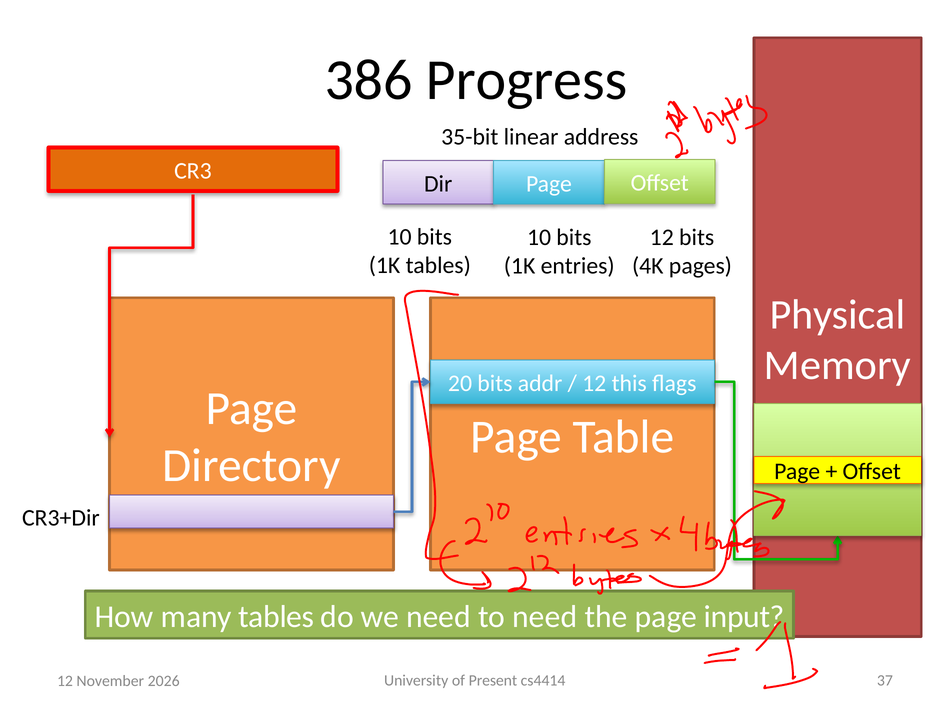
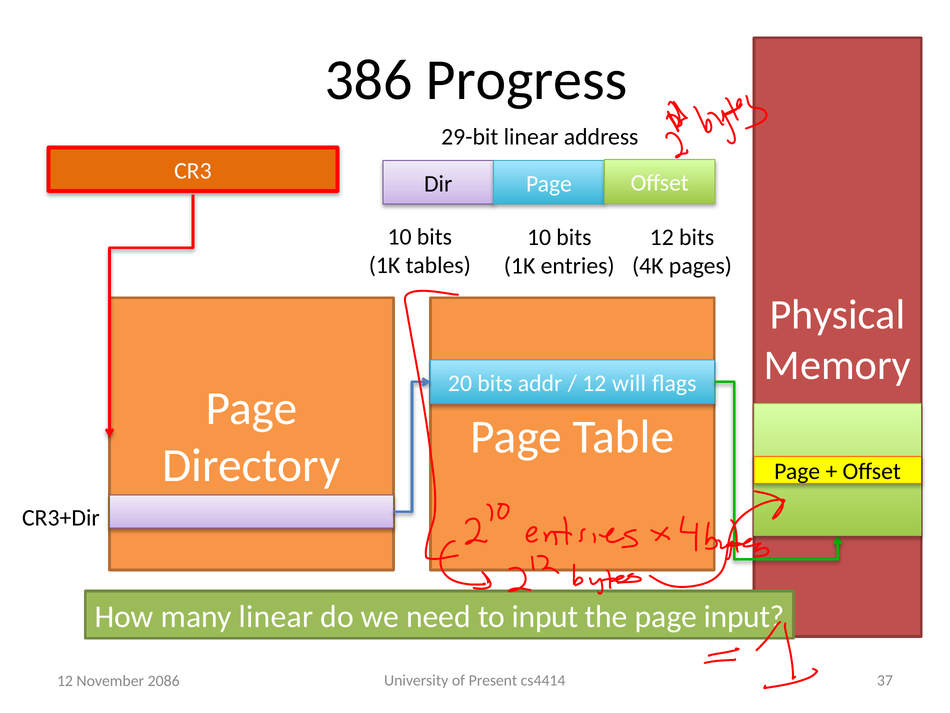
35-bit: 35-bit -> 29-bit (470, 137)
this: this -> will (629, 383)
many tables: tables -> linear (276, 616)
to need: need -> input (545, 616)
2026: 2026 -> 2086 (164, 680)
